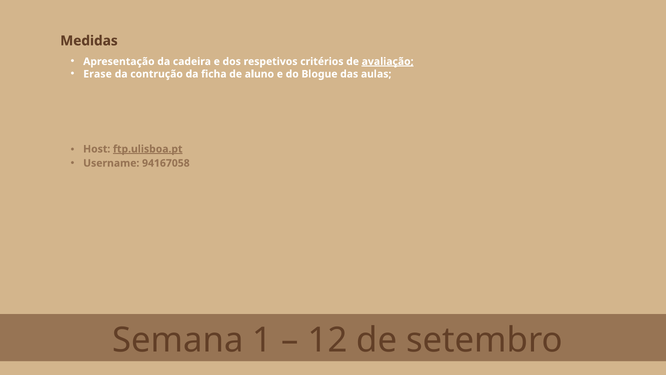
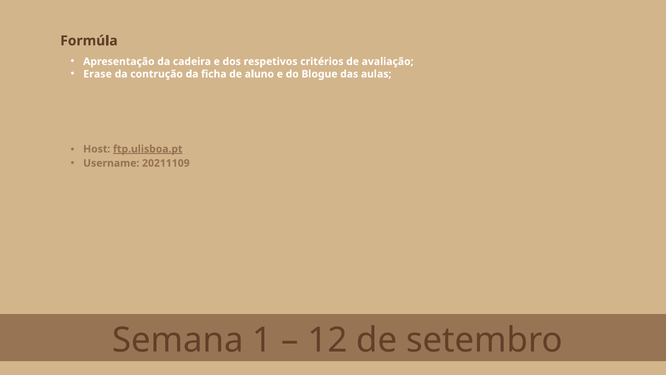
Medidas: Medidas -> Formúla (89, 41)
avaliação underline: present -> none (388, 61)
94167058: 94167058 -> 20211109 (166, 163)
